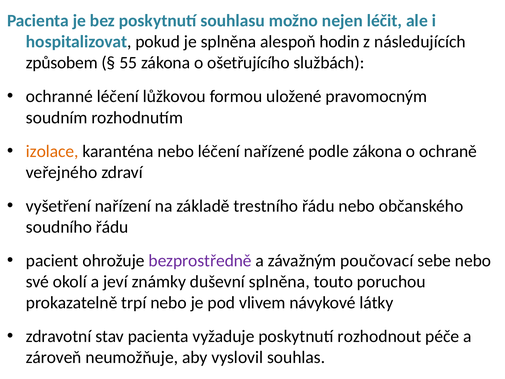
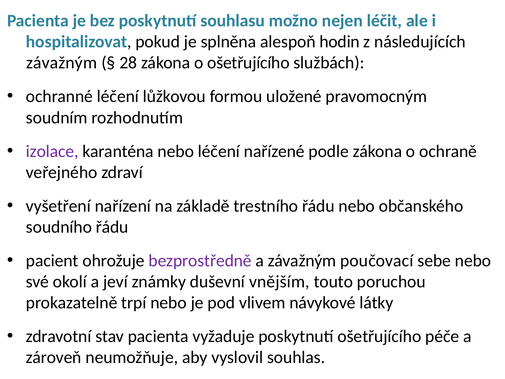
způsobem: způsobem -> závažným (62, 63)
55: 55 -> 28 (128, 63)
izolace colour: orange -> purple (52, 151)
duševní splněna: splněna -> vnějším (279, 282)
poskytnutí rozhodnout: rozhodnout -> ošetřujícího (379, 336)
